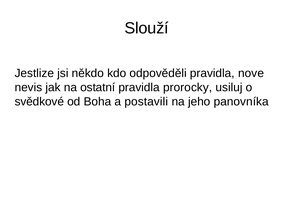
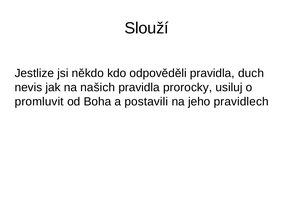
nove: nove -> duch (251, 74)
ostatní: ostatní -> našich (98, 88)
svědkové: svědkové -> promluvit (39, 102)
panovníka: panovníka -> pravidlech (241, 102)
